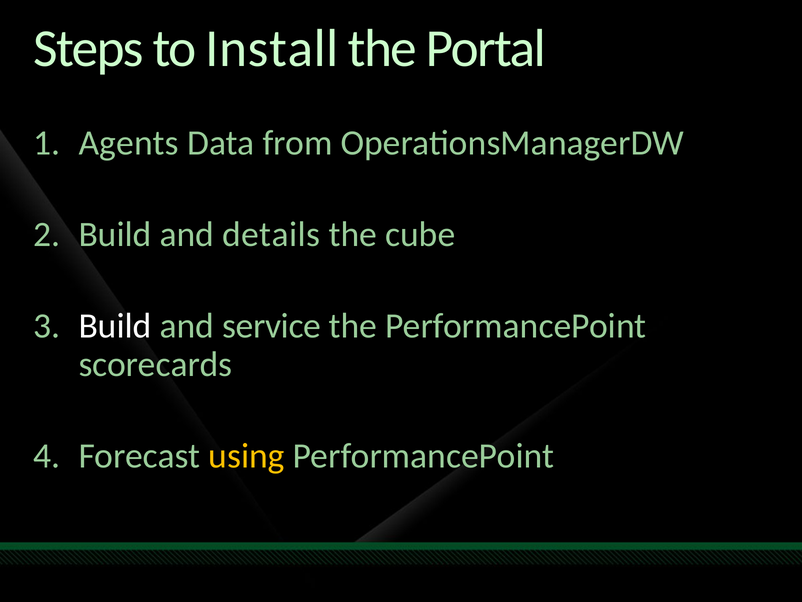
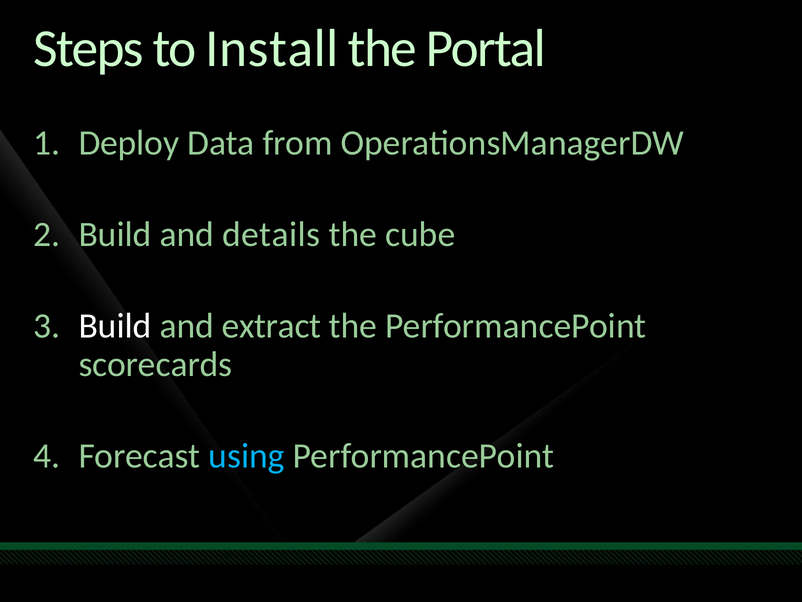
Agents: Agents -> Deploy (129, 143)
service: service -> extract (272, 326)
using colour: yellow -> light blue (247, 455)
